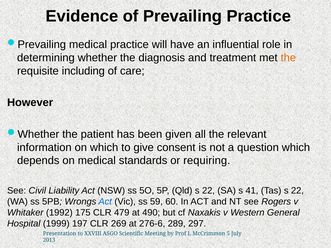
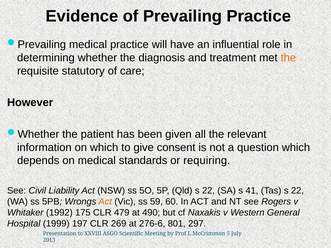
including: including -> statutory (83, 71)
Act colour: blue -> orange (105, 202)
289: 289 -> 801 (177, 224)
